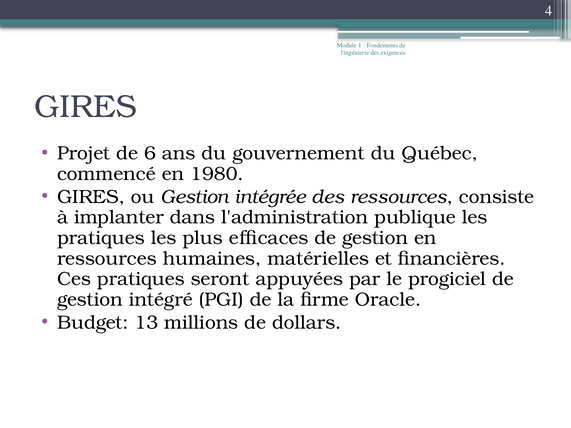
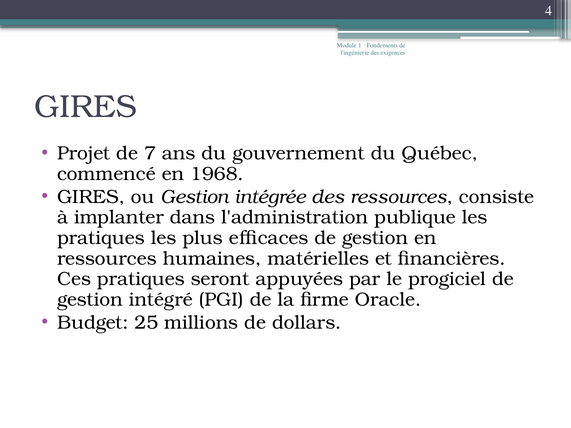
6: 6 -> 7 (150, 153)
1980: 1980 -> 1968 (217, 174)
13: 13 -> 25 (146, 323)
